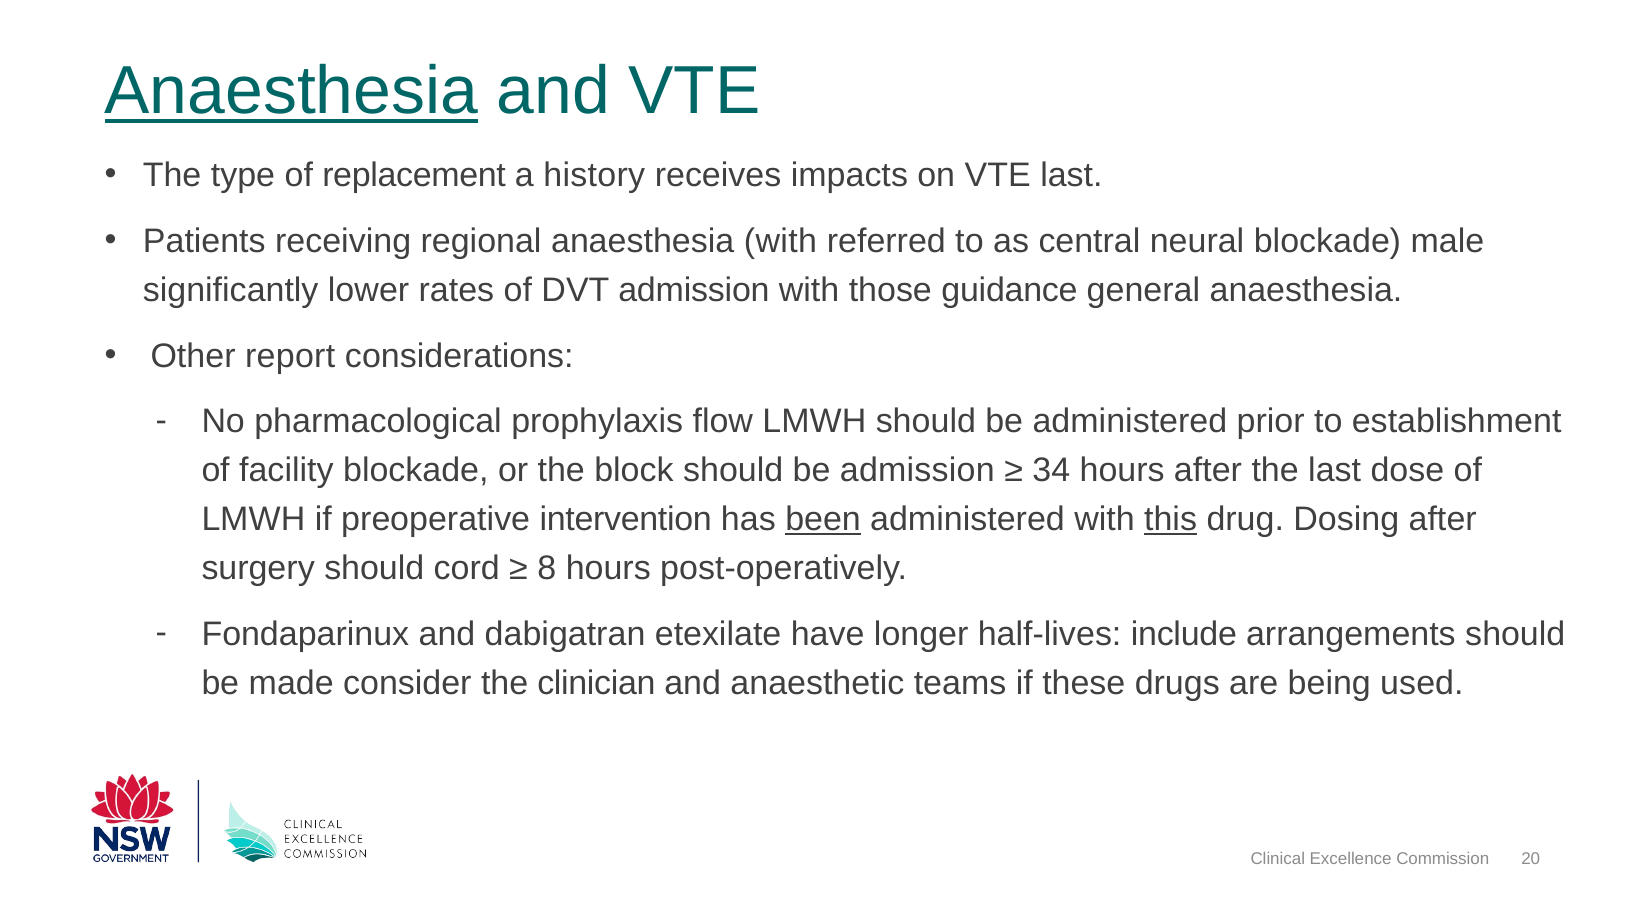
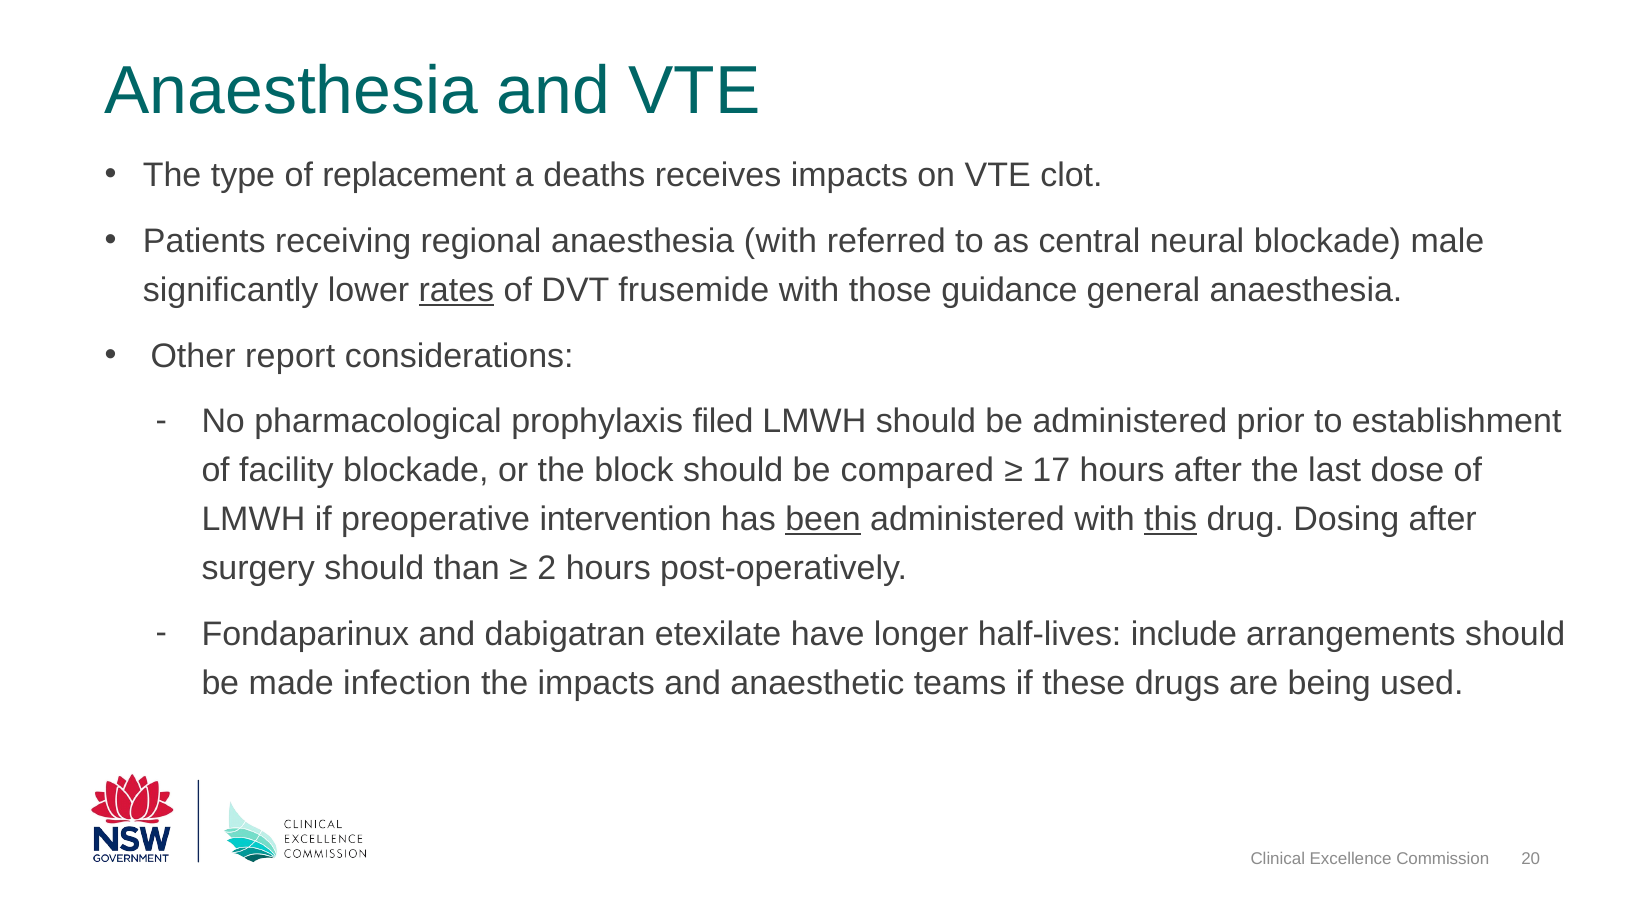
Anaesthesia underline: present -> none (291, 91)
history: history -> deaths (594, 175)
VTE last: last -> clot (1071, 175)
rates underline: none -> present (456, 290)
DVT admission: admission -> frusemide (694, 290)
flow: flow -> filed (723, 422)
be admission: admission -> compared (917, 471)
34: 34 -> 17 (1051, 471)
cord: cord -> than (467, 568)
8: 8 -> 2 (547, 568)
consider: consider -> infection (407, 683)
the clinician: clinician -> impacts (596, 683)
